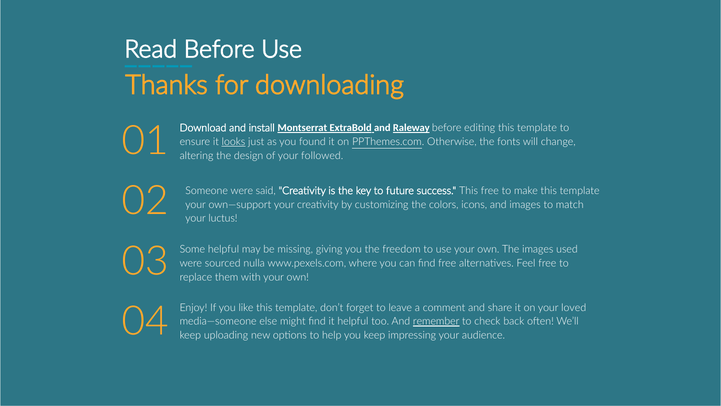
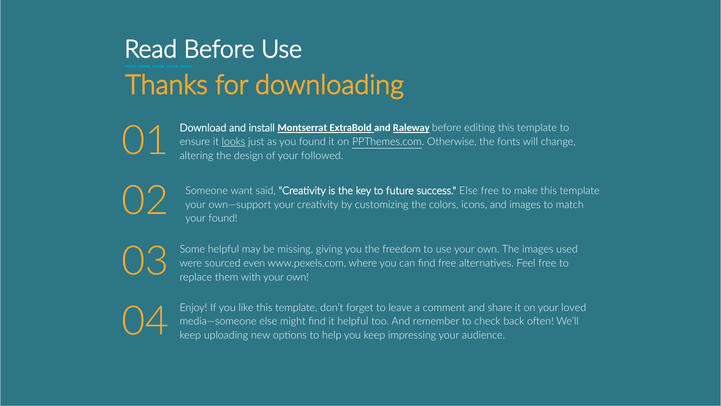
Someone were: were -> want (242, 190)
success This: This -> Else (469, 190)
your luctus: luctus -> found (223, 218)
nulla: nulla -> even (254, 263)
remember underline: present -> none (436, 321)
